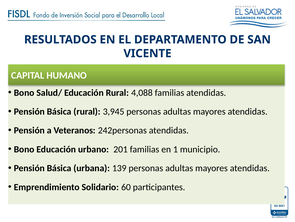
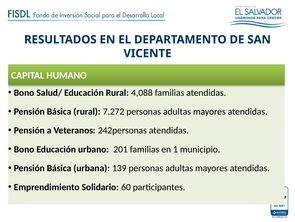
3,945: 3,945 -> 7,272 (114, 111)
